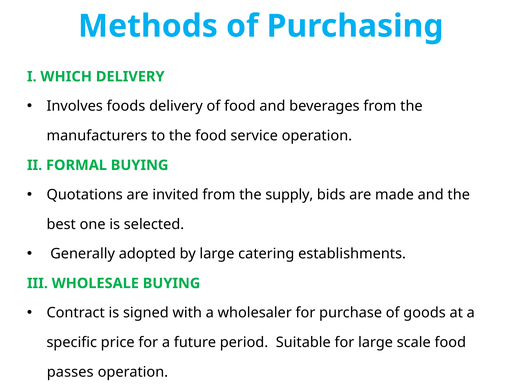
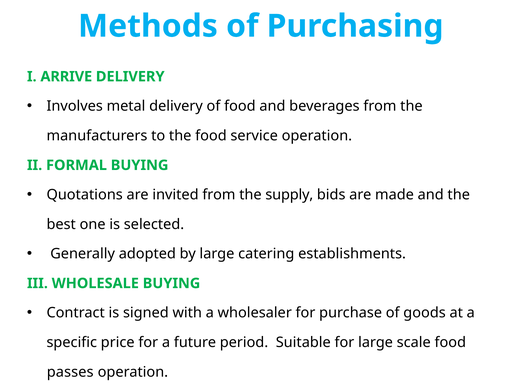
WHICH: WHICH -> ARRIVE (66, 77)
foods: foods -> metal (126, 106)
